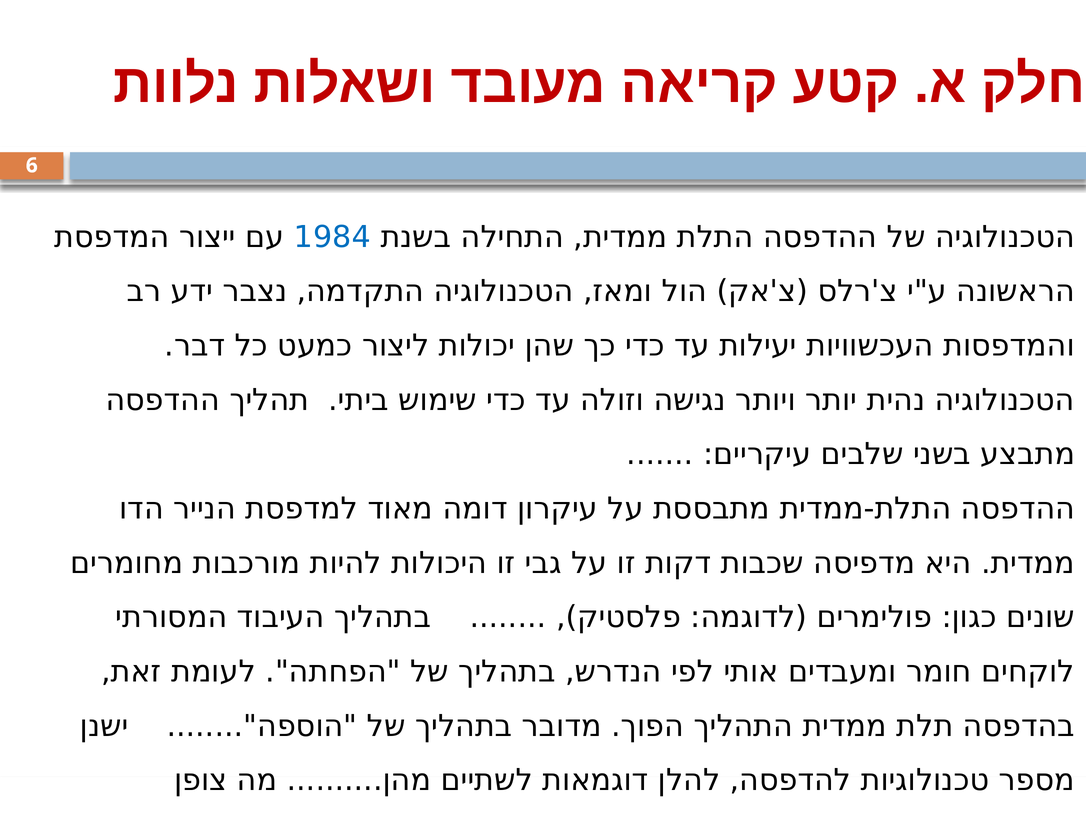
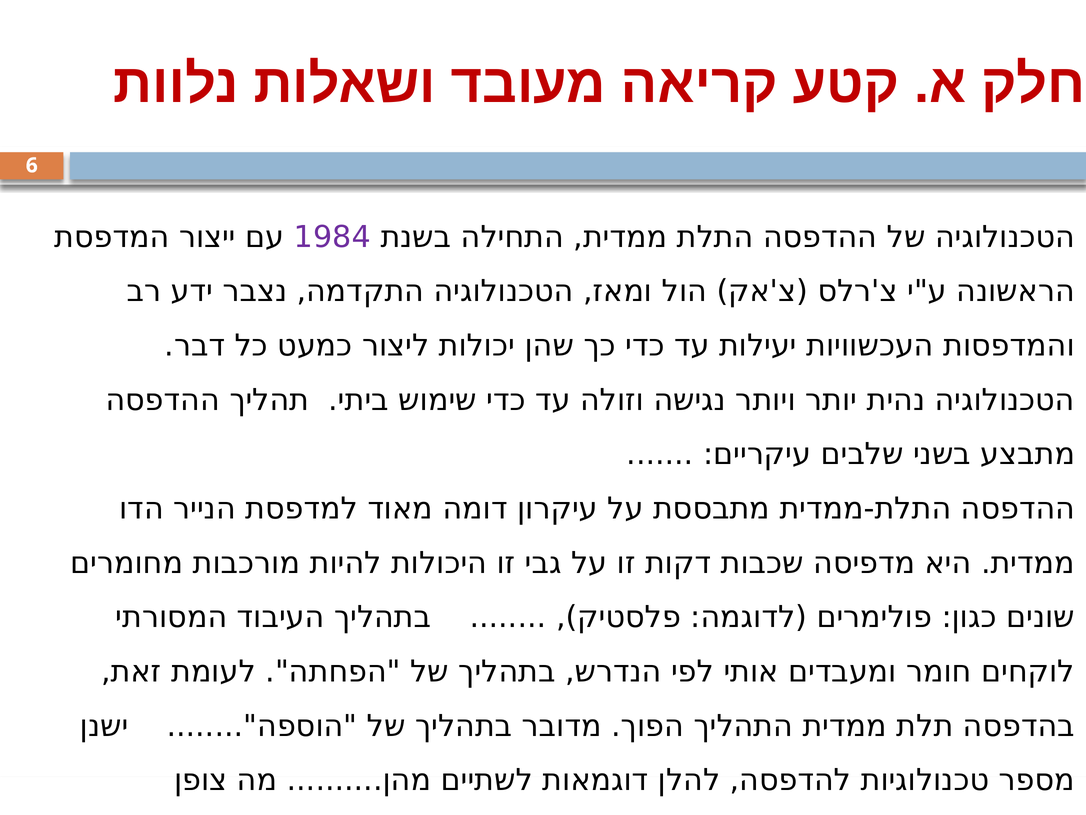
1984 colour: blue -> purple (332, 237)
